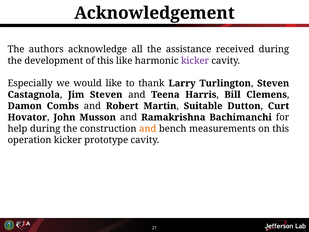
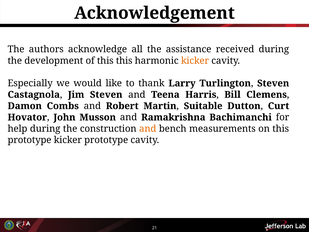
this like: like -> this (124, 61)
kicker colour: purple -> orange (195, 61)
operation: operation -> prototype (30, 140)
